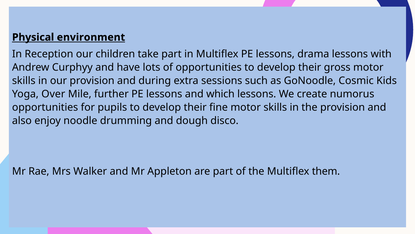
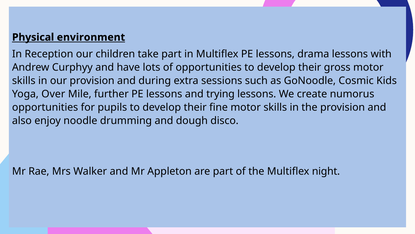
which: which -> trying (220, 94)
them: them -> night (326, 171)
